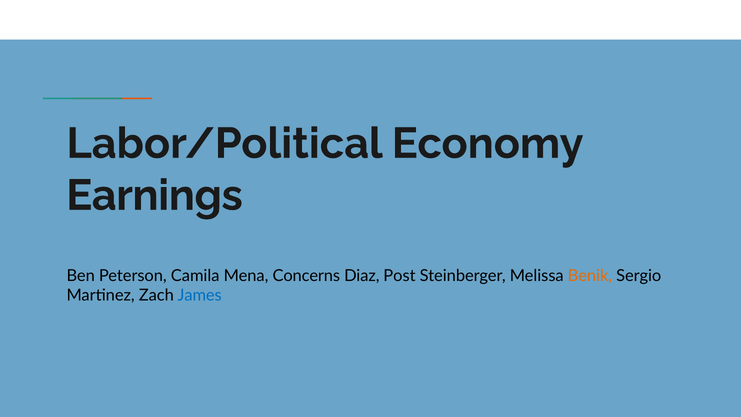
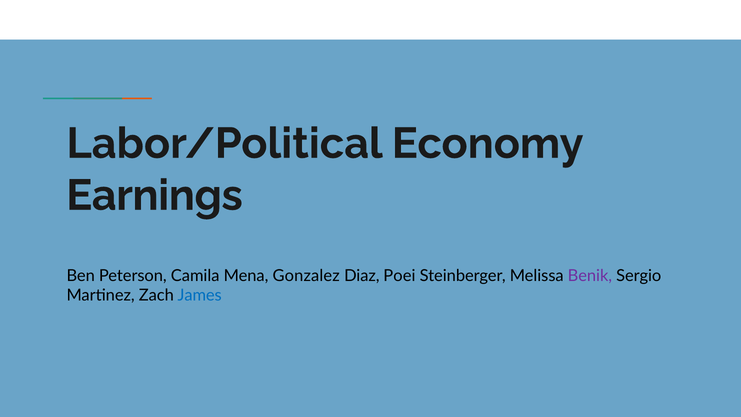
Concerns: Concerns -> Gonzalez (306, 276)
Post: Post -> Poei (399, 276)
Benik colour: orange -> purple (590, 276)
